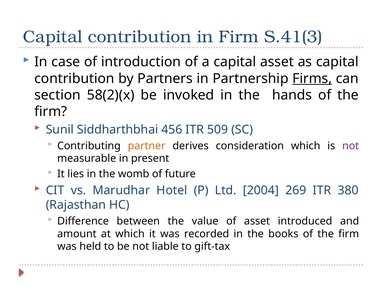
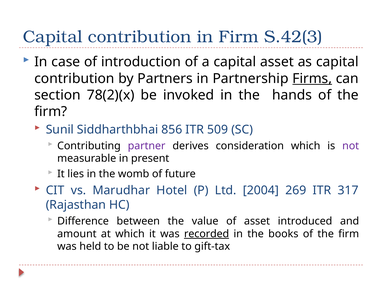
S.41(3: S.41(3 -> S.42(3 (293, 37)
58(2)(x: 58(2)(x -> 78(2)(x (111, 95)
456: 456 -> 856 (172, 130)
partner colour: orange -> purple (147, 146)
380: 380 -> 317 (348, 191)
recorded underline: none -> present (207, 234)
